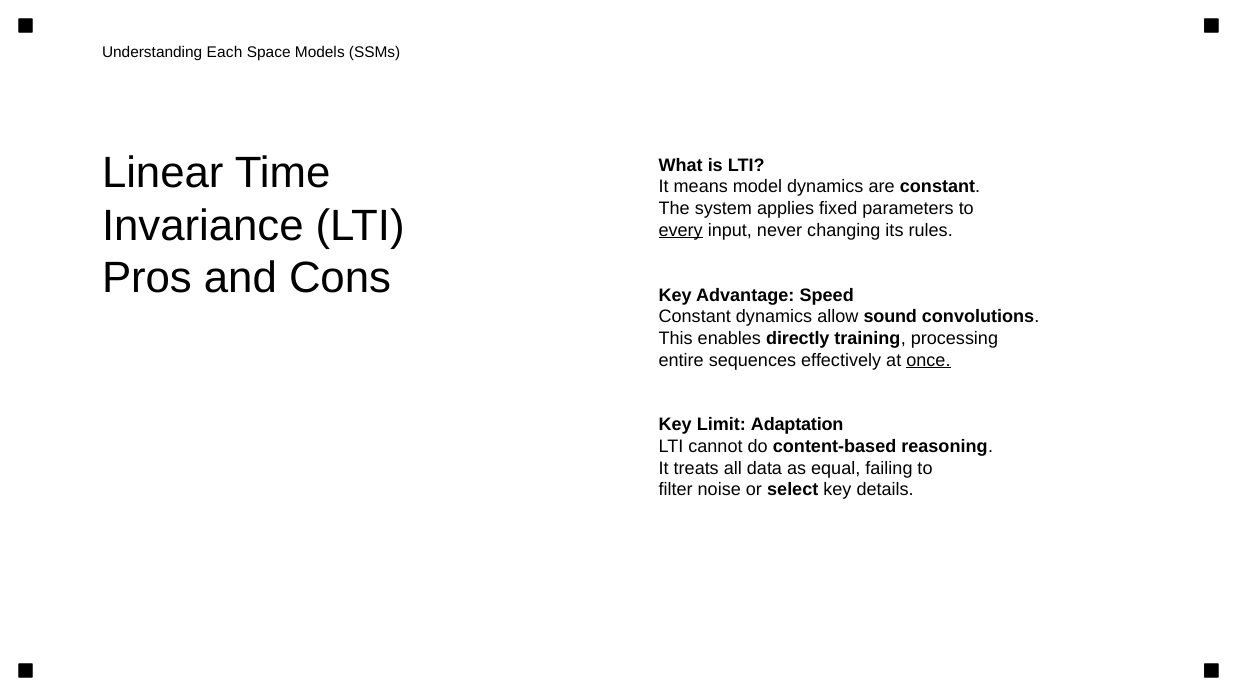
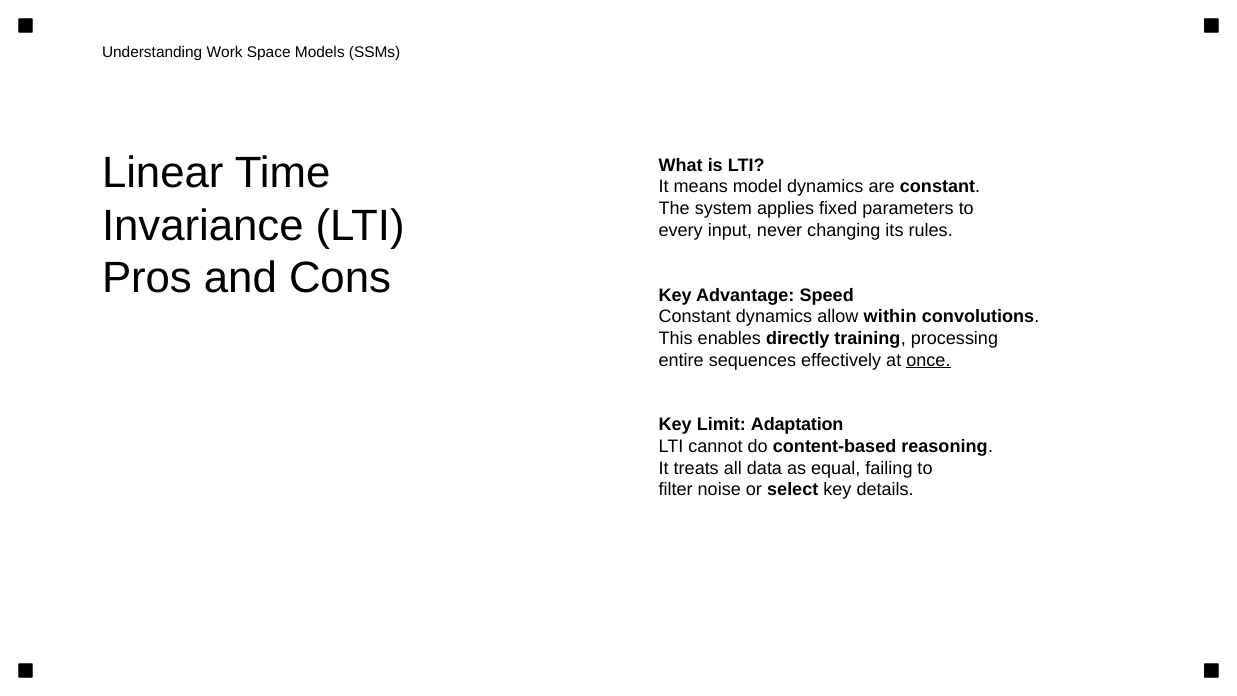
Each: Each -> Work (225, 52)
every underline: present -> none (681, 230)
sound: sound -> within (890, 317)
